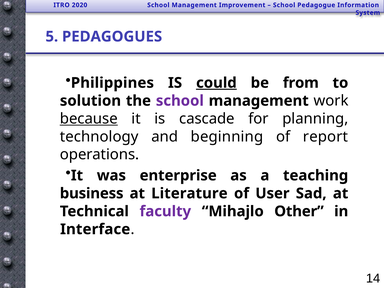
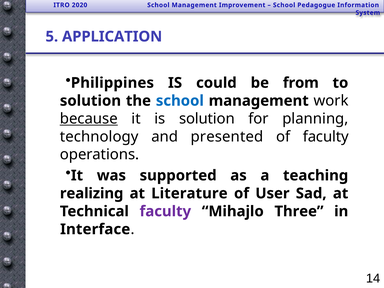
PEDAGOGUES: PEDAGOGUES -> APPLICATION (112, 37)
could underline: present -> none (216, 83)
school colour: purple -> blue (180, 101)
is cascade: cascade -> solution (207, 119)
beginning: beginning -> presented (227, 137)
of report: report -> faculty (326, 137)
enterprise: enterprise -> supported (178, 175)
business: business -> realizing (92, 193)
Other: Other -> Three (299, 211)
